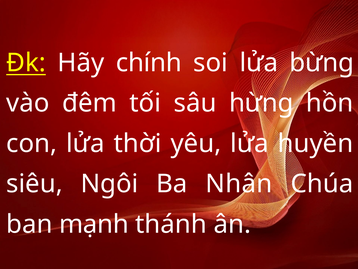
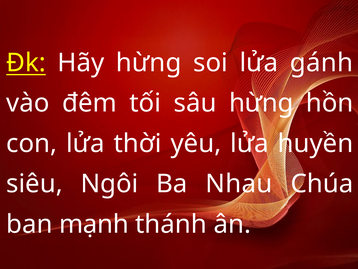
Hãy chính: chính -> hừng (149, 63)
bừng: bừng -> gánh (321, 63)
Nhân: Nhân -> Nhau (239, 184)
